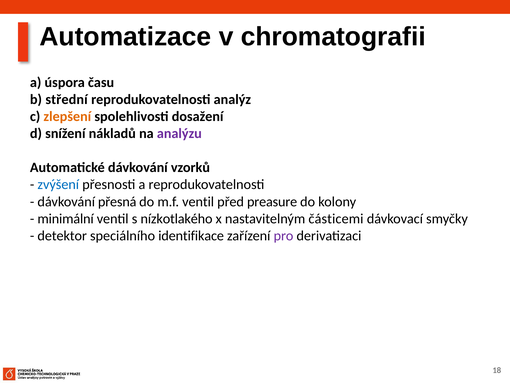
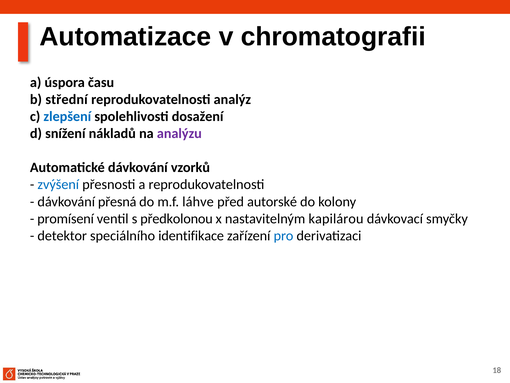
zlepšení colour: orange -> blue (67, 116)
m.f ventil: ventil -> láhve (198, 201)
preasure: preasure -> autorské (272, 201)
minimální: minimální -> promísení (66, 218)
nízkotlakého: nízkotlakého -> předkolonou (177, 218)
částicemi: částicemi -> kapilárou (336, 218)
pro colour: purple -> blue (284, 235)
